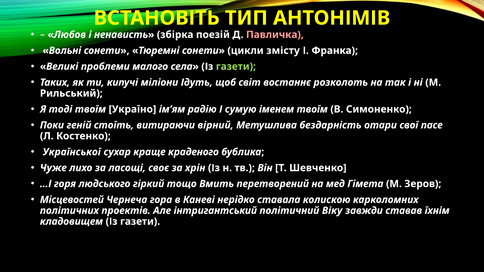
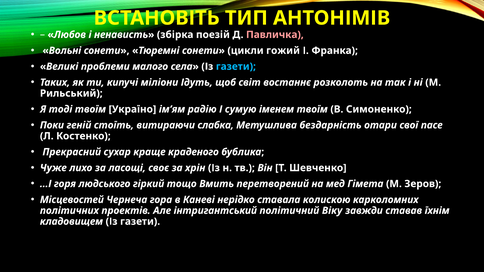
змісту: змісту -> гожий (283, 51)
газети colour: light green -> light blue (236, 67)
вірний: вірний -> слабка (216, 125)
Української: Української -> Прекрасний (72, 152)
